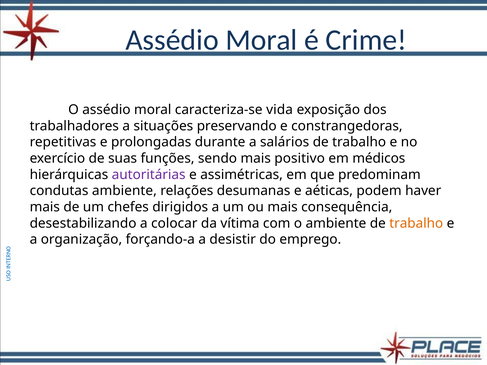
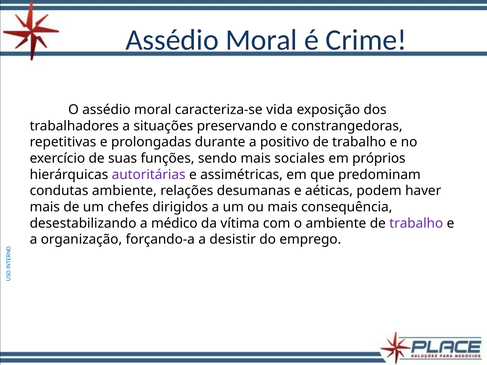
salários: salários -> positivo (285, 142)
positivo: positivo -> sociales (300, 158)
médicos: médicos -> próprios (379, 158)
colocar: colocar -> médico (174, 223)
trabalho colour: orange -> purple (416, 223)
